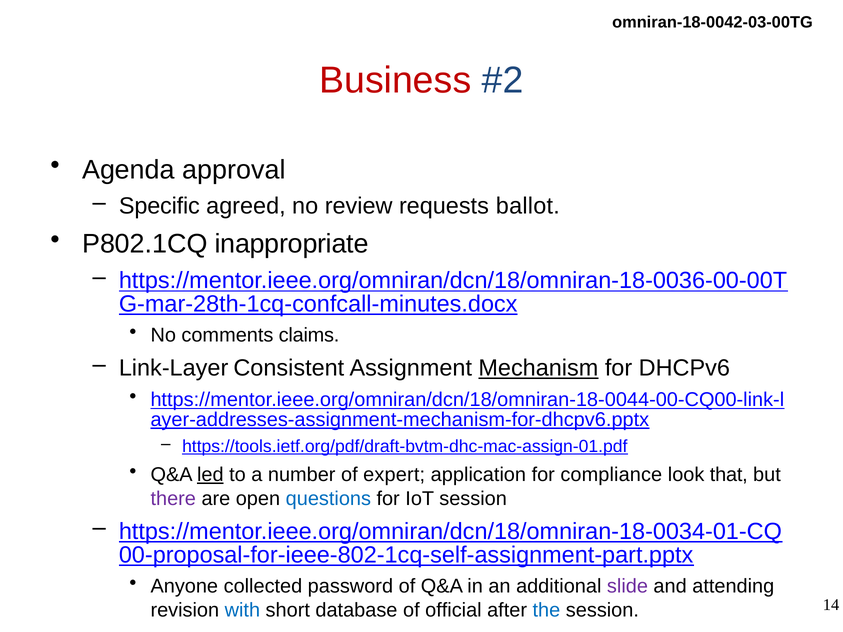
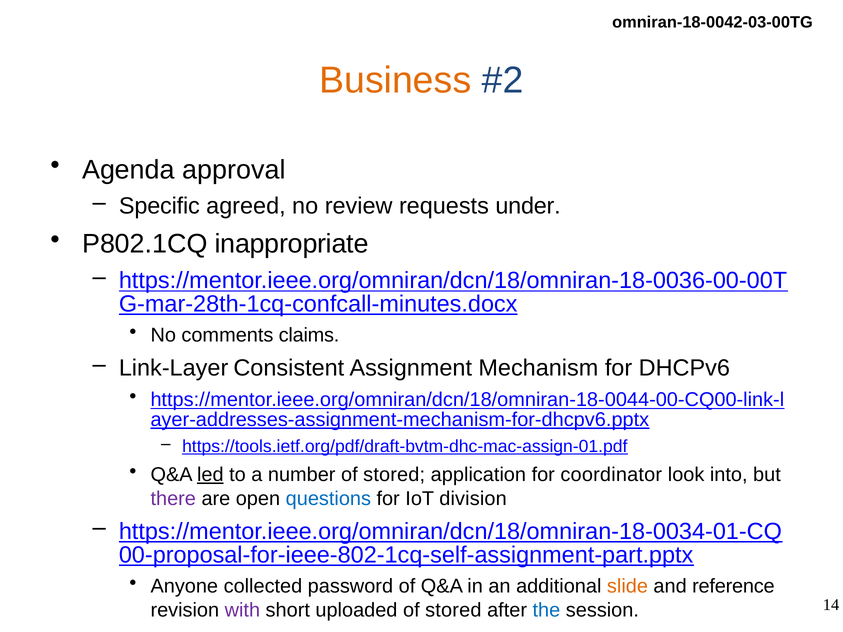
Business colour: red -> orange (395, 81)
ballot: ballot -> under (528, 206)
Mechanism underline: present -> none (538, 368)
number of expert: expert -> stored (394, 475)
compliance: compliance -> coordinator (611, 475)
that: that -> into (729, 475)
IoT session: session -> division (473, 499)
slide colour: purple -> orange (627, 586)
attending: attending -> reference (733, 586)
with colour: blue -> purple (242, 610)
database: database -> uploaded (356, 610)
official: official -> stored (453, 610)
